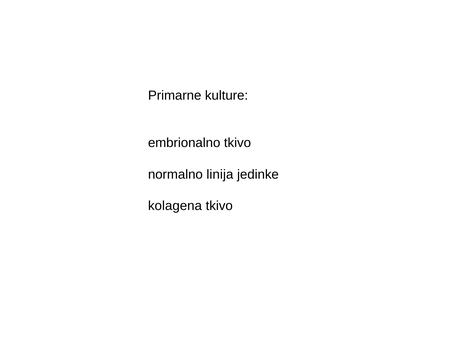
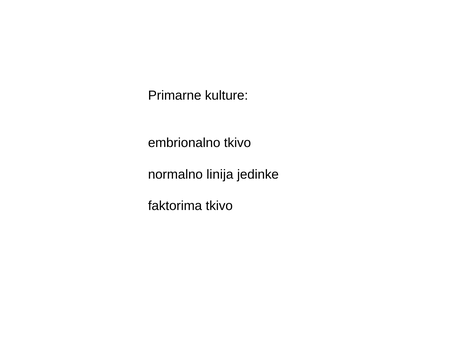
kolagena: kolagena -> faktorima (175, 206)
